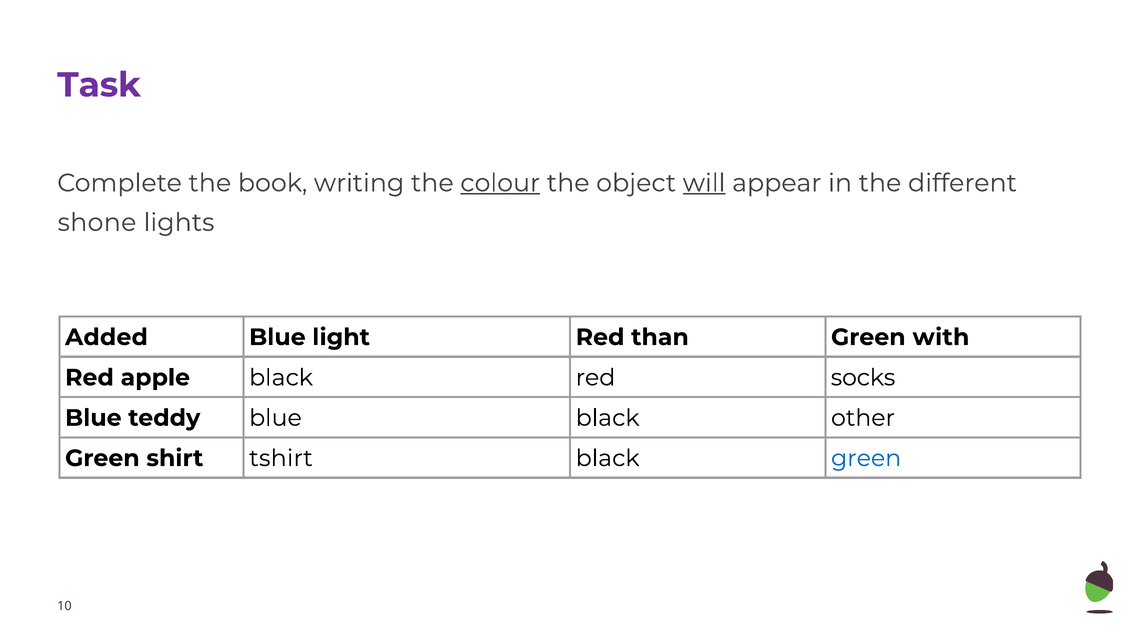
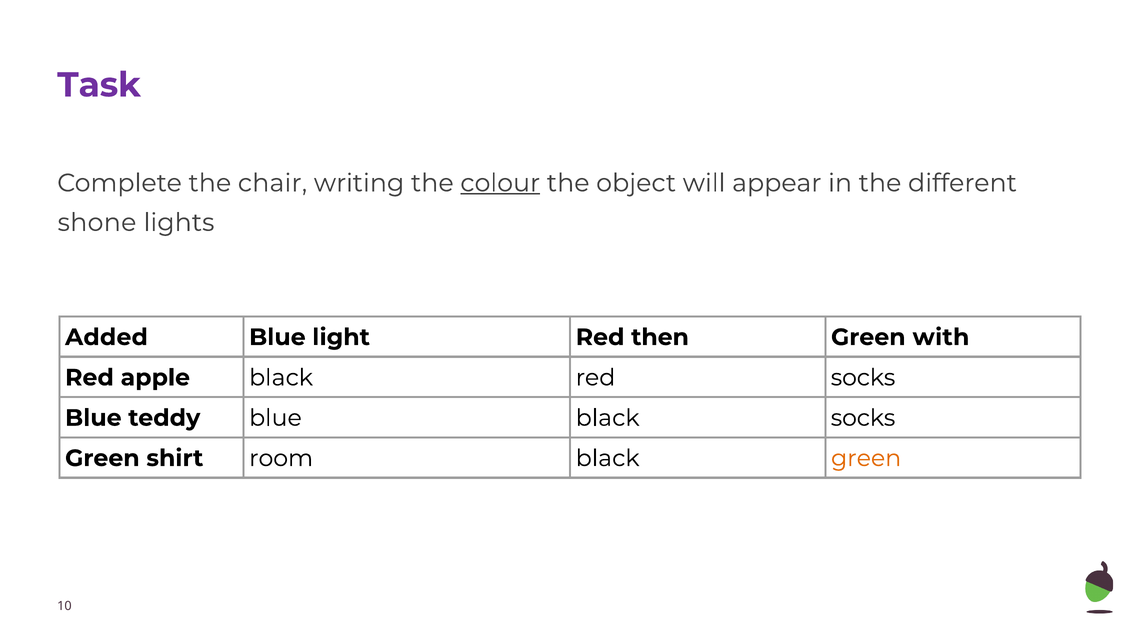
book: book -> chair (272, 183)
will underline: present -> none (704, 183)
than: than -> then (660, 337)
black other: other -> socks (863, 418)
tshirt: tshirt -> room (281, 458)
green colour: blue -> orange (866, 458)
